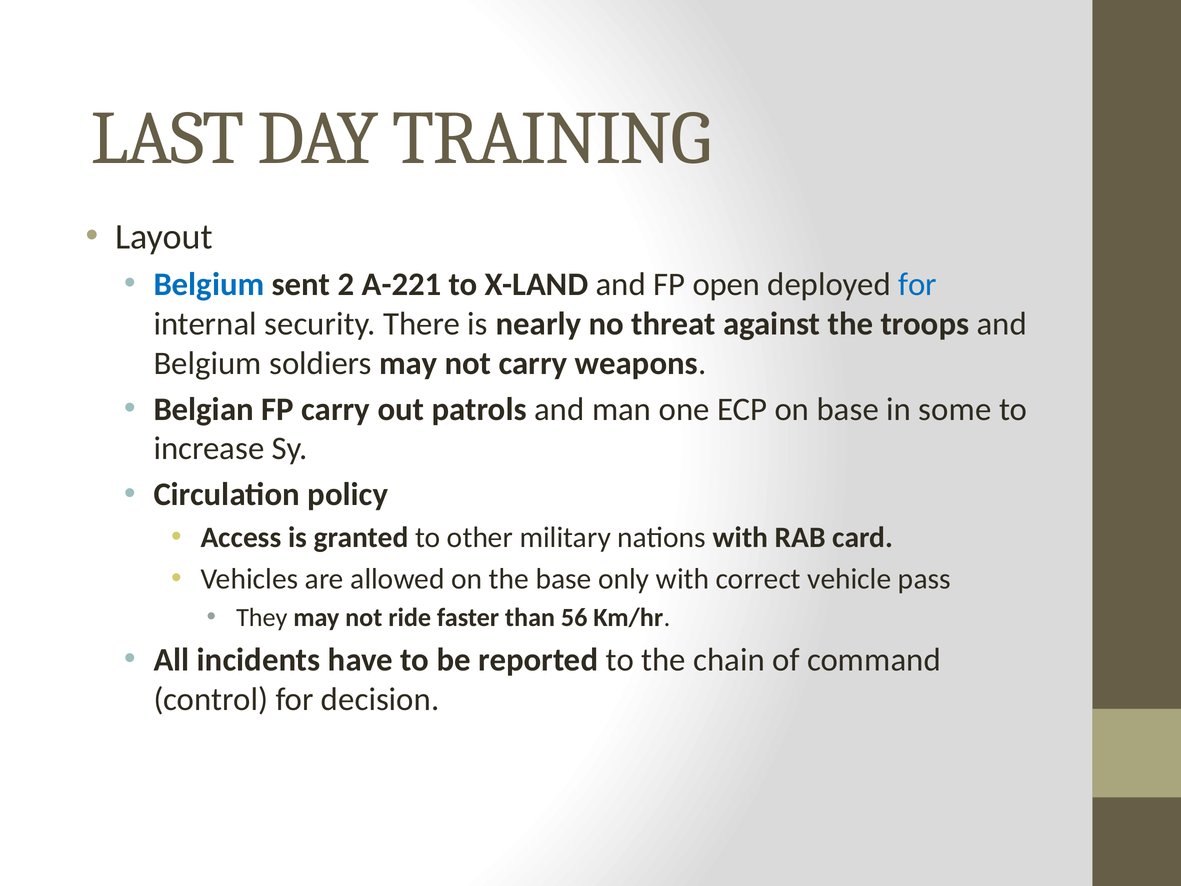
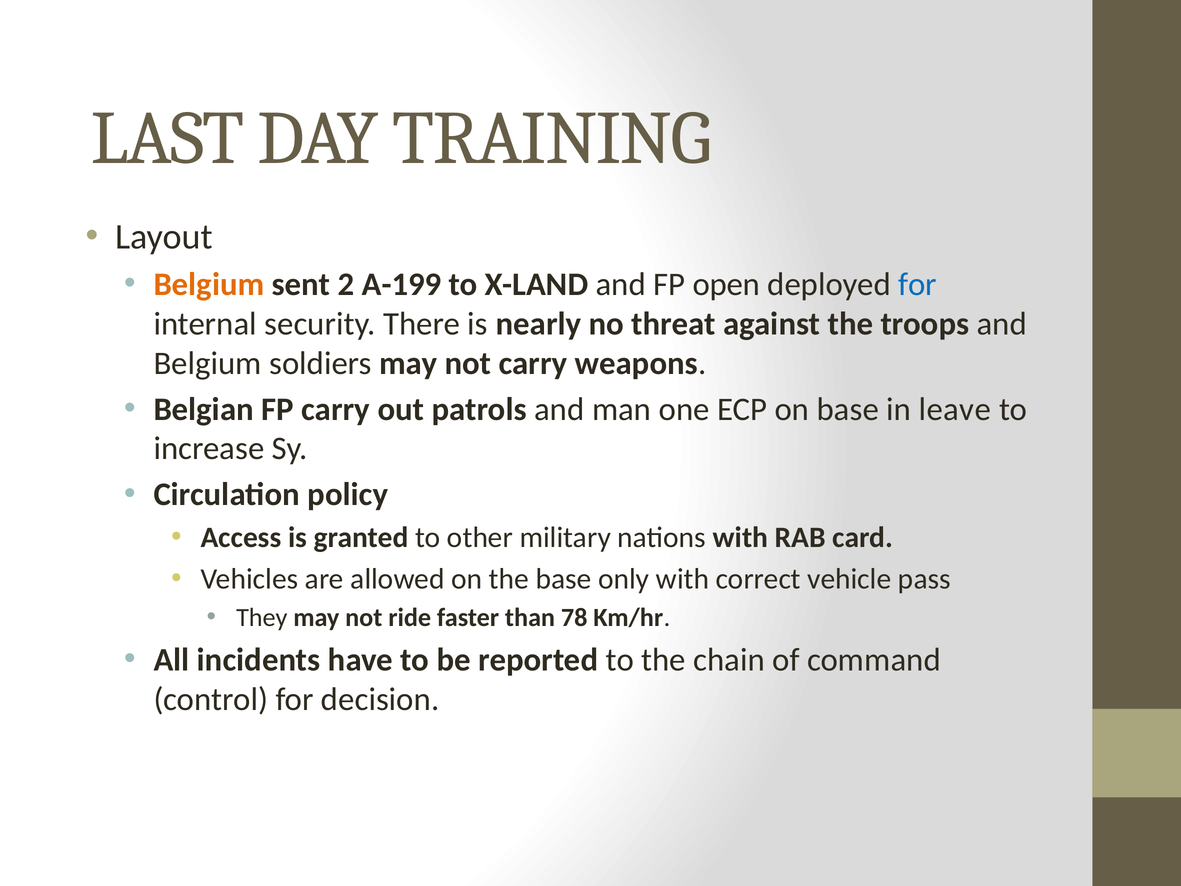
Belgium colour: blue -> orange (209, 284)
A-221: A-221 -> A-199 (402, 284)
some: some -> leave (955, 409)
56: 56 -> 78 (574, 617)
